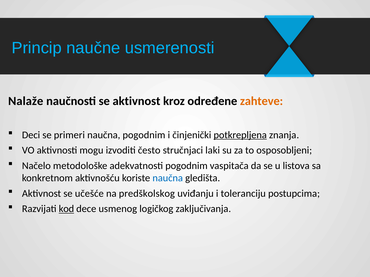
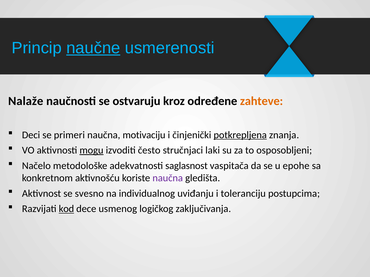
naučne underline: none -> present (93, 48)
se aktivnost: aktivnost -> ostvaruju (137, 101)
naučna pogodnim: pogodnim -> motivaciju (144, 135)
mogu underline: none -> present (91, 151)
adekvatnosti pogodnim: pogodnim -> saglasnost (187, 166)
listova: listova -> epohe (296, 166)
naučna colour: blue -> purple (168, 178)
učešće: učešće -> svesno (89, 194)
predškolskog: predškolskog -> individualnog (147, 194)
